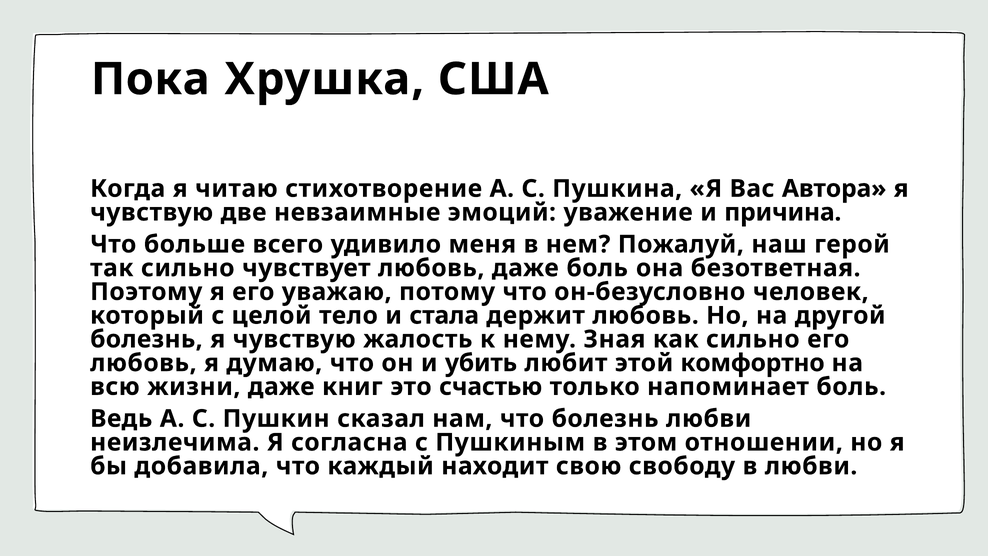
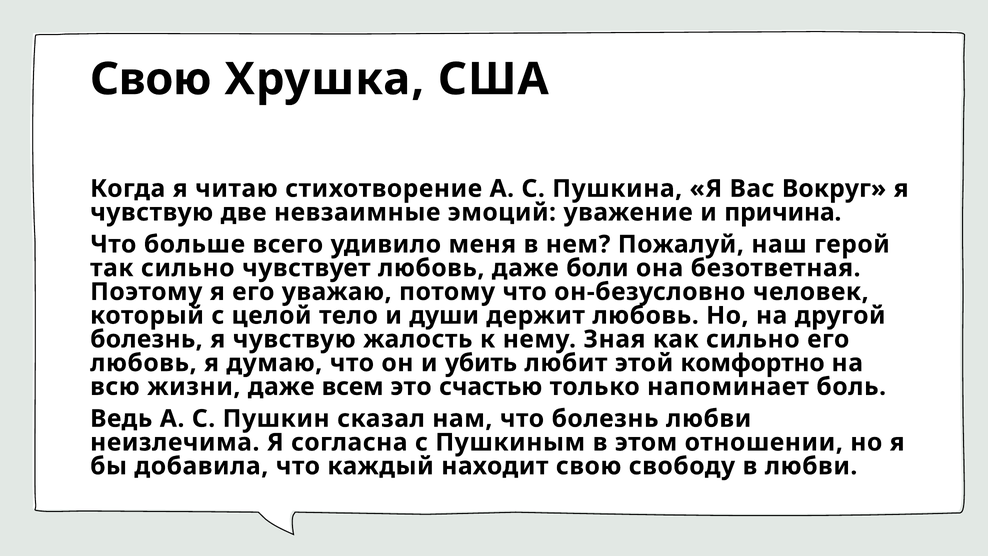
Пока: Пока -> Свою (151, 79)
Автора: Автора -> Вокруг (834, 189)
даже боль: боль -> боли (597, 268)
стала: стала -> души (444, 315)
книг: книг -> всем (353, 387)
